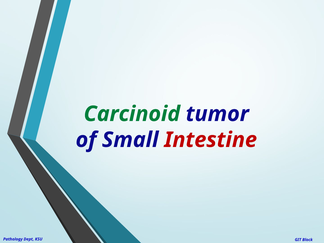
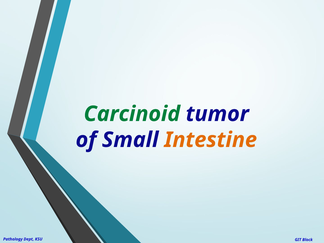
Intestine colour: red -> orange (211, 140)
